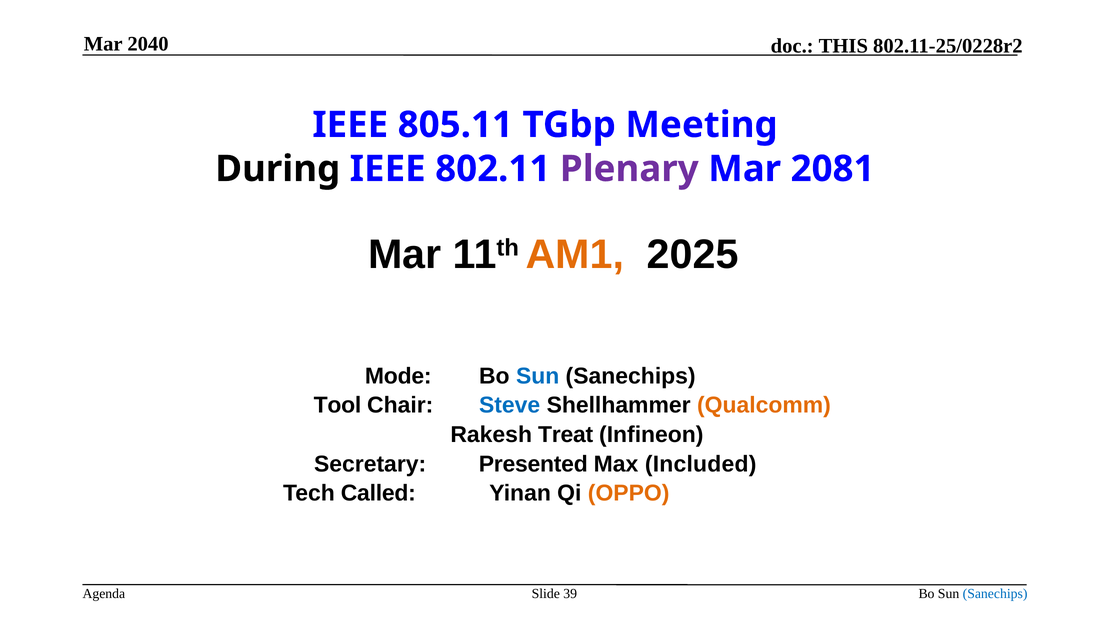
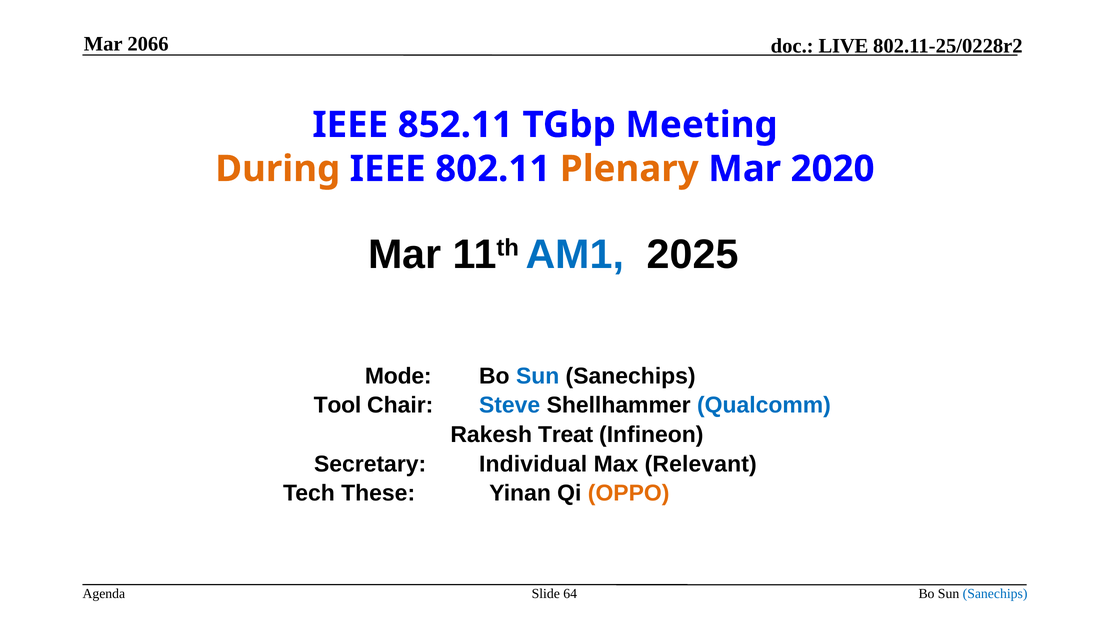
2040: 2040 -> 2066 (148, 44)
THIS: THIS -> LIVE (843, 46)
805.11: 805.11 -> 852.11 (455, 125)
During colour: black -> orange (278, 169)
Plenary colour: purple -> orange (629, 169)
2081: 2081 -> 2020 (833, 169)
AM1 colour: orange -> blue (575, 254)
Qualcomm colour: orange -> blue (764, 405)
Presented: Presented -> Individual (533, 464)
Included: Included -> Relevant (701, 464)
Called: Called -> These (378, 493)
39: 39 -> 64 (570, 593)
